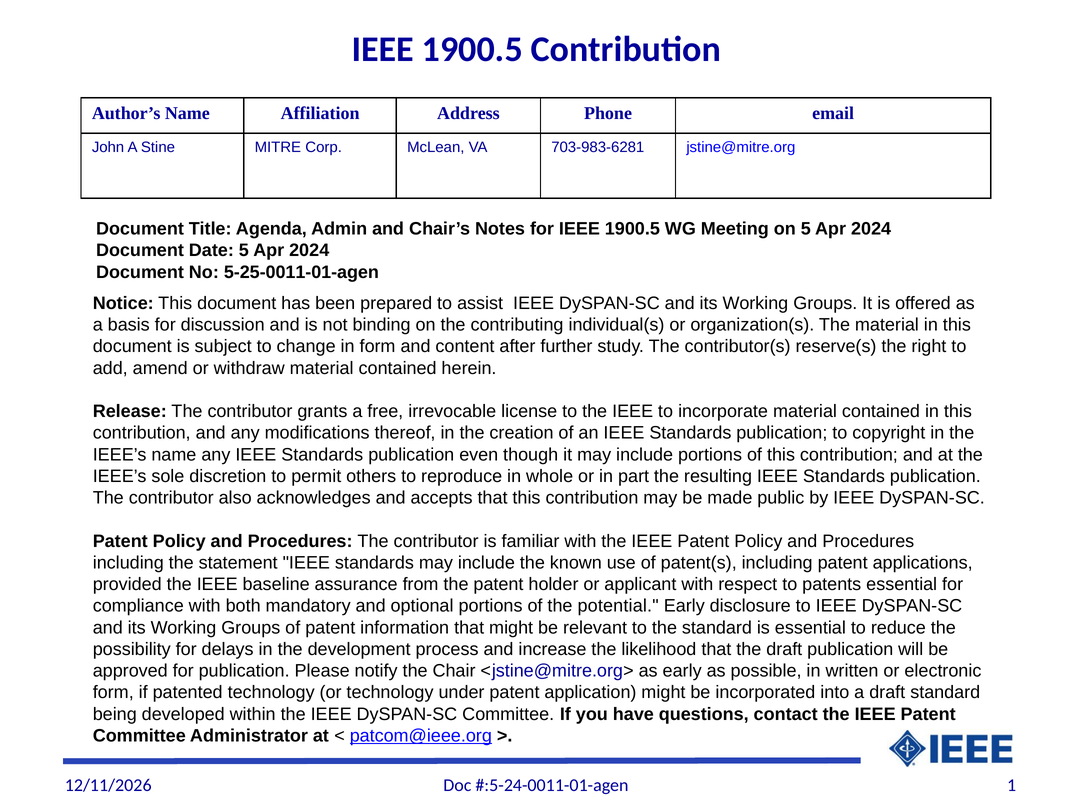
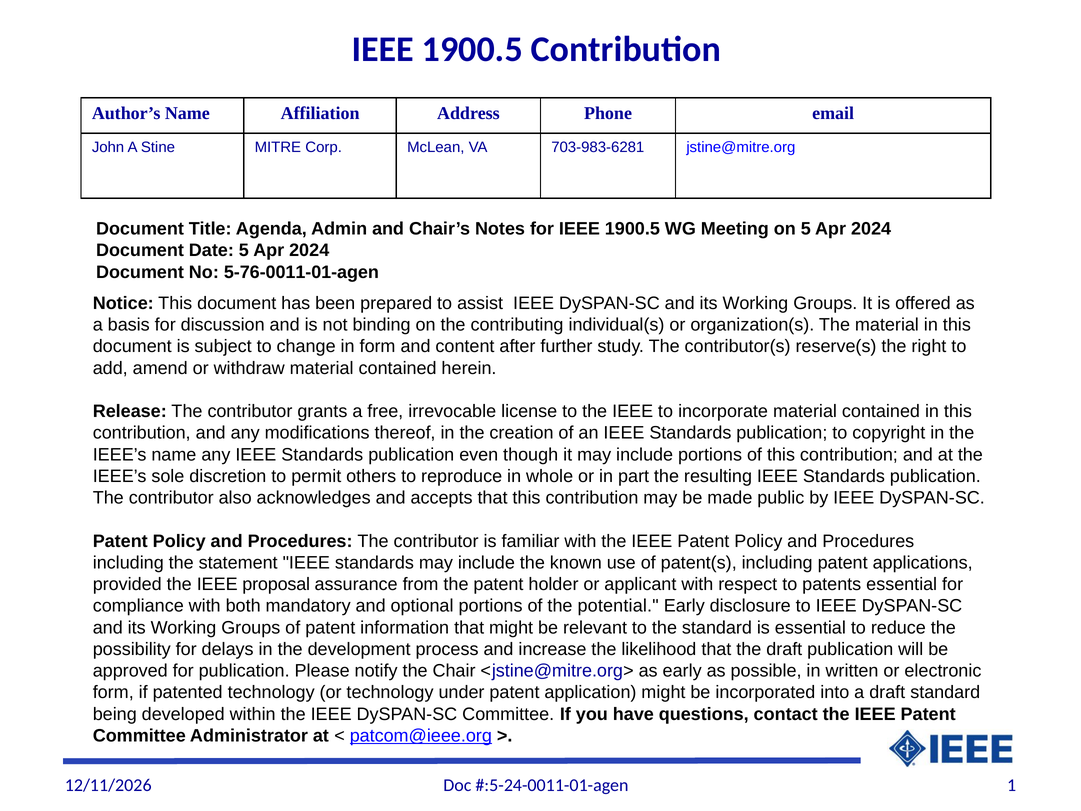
5-25-0011-01-agen: 5-25-0011-01-agen -> 5-76-0011-01-agen (301, 272)
baseline: baseline -> proposal (276, 584)
